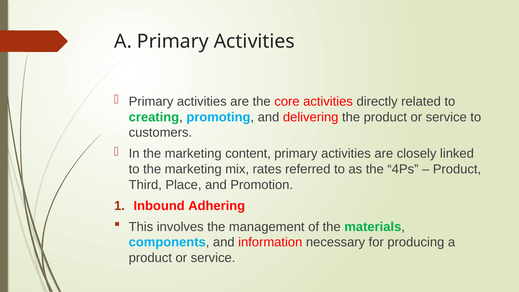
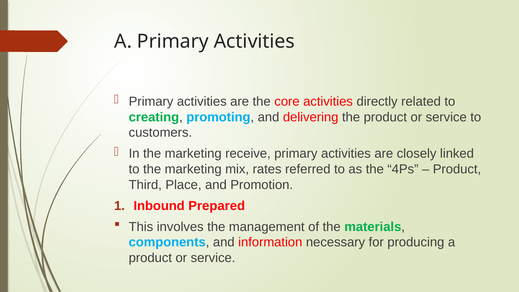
content: content -> receive (248, 154)
Adhering: Adhering -> Prepared (217, 206)
